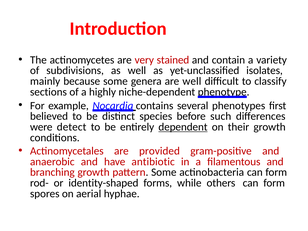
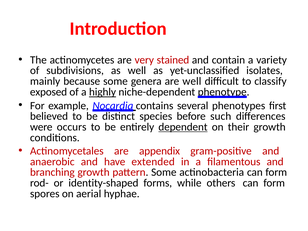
sections: sections -> exposed (49, 92)
highly underline: none -> present (102, 92)
detect: detect -> occurs (72, 127)
provided: provided -> appendix (160, 151)
antibiotic: antibiotic -> extended (153, 162)
